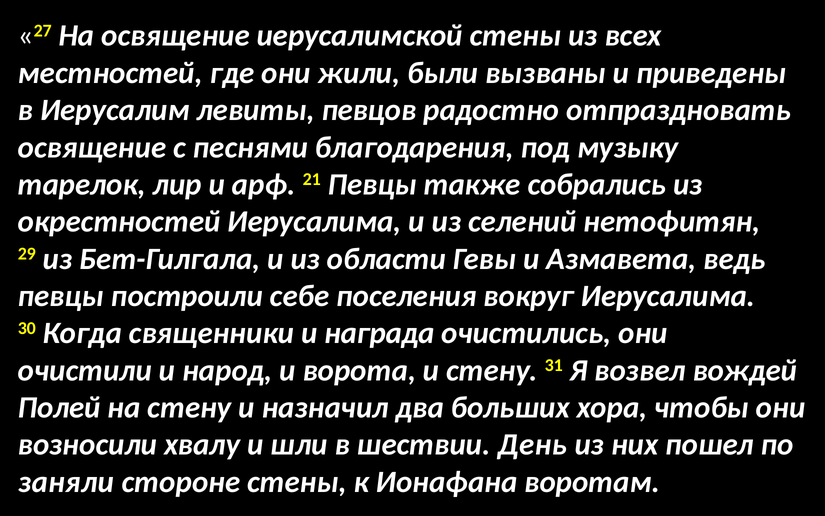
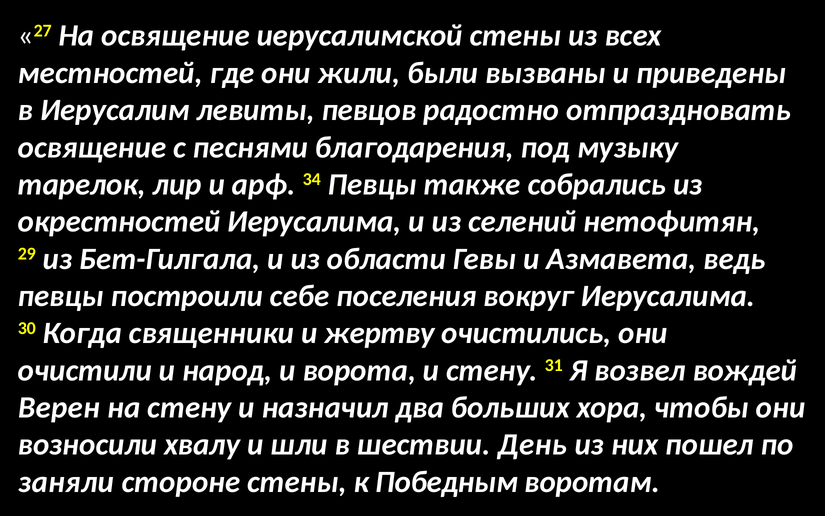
21: 21 -> 34 (312, 179)
награда: награда -> жертву (379, 333)
Полей: Полей -> Верен (59, 407)
Ионафана: Ионафана -> Победным (447, 482)
